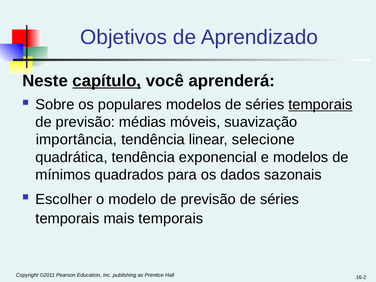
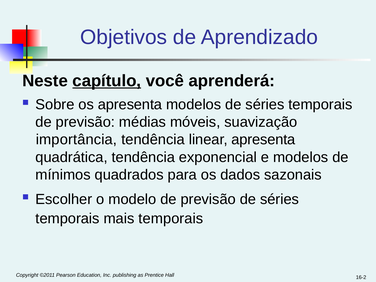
os populares: populares -> apresenta (130, 105)
temporais underline: present -> none (320, 105)
linear selecione: selecione -> apresenta (263, 140)
